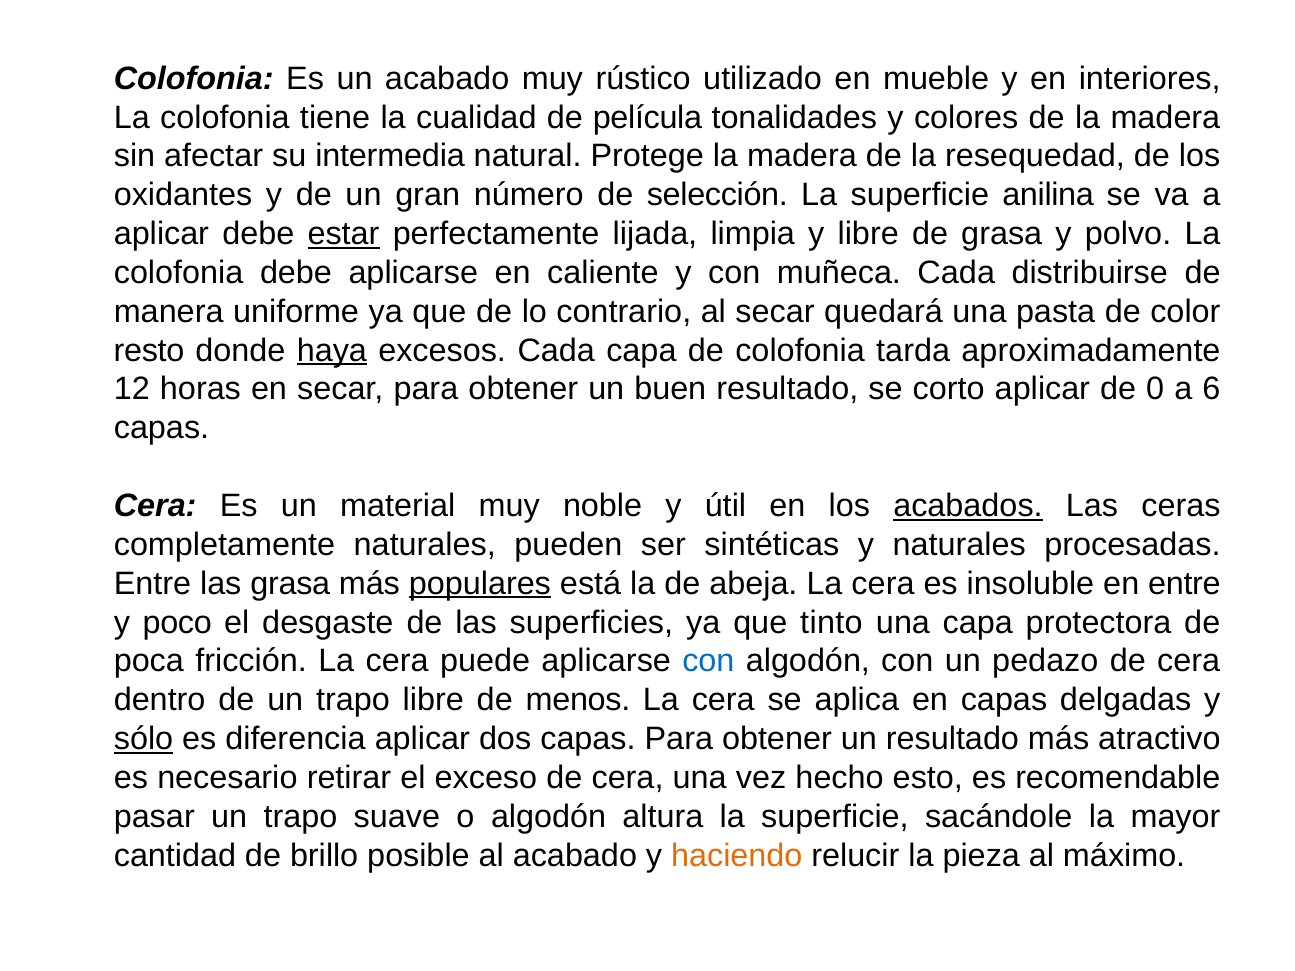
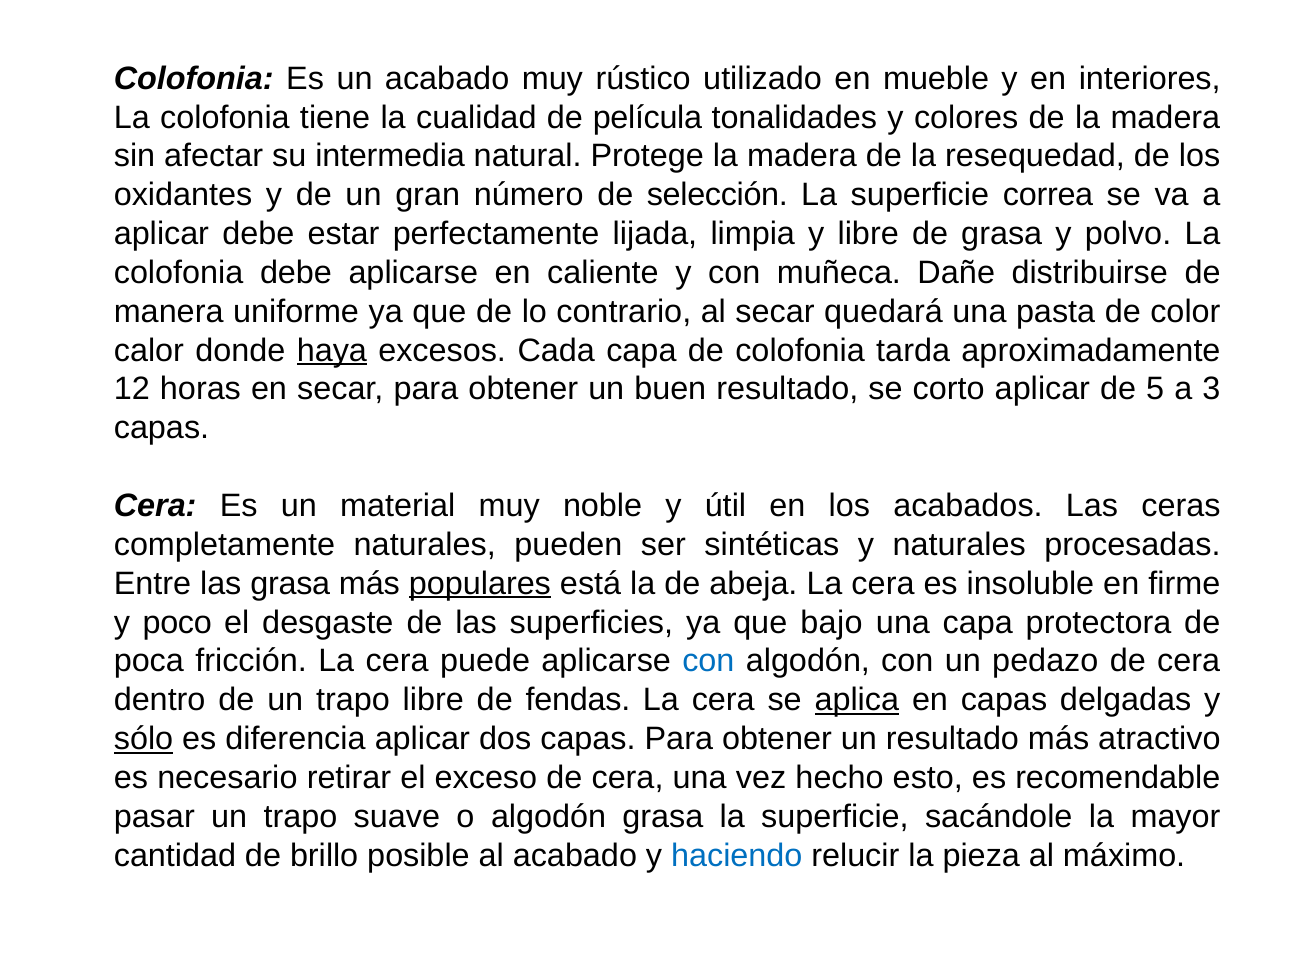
anilina: anilina -> correa (1048, 195)
estar underline: present -> none (343, 234)
muñeca Cada: Cada -> Dañe (956, 273)
resto: resto -> calor (149, 351)
0: 0 -> 5 (1155, 389)
6: 6 -> 3 (1211, 389)
acabados underline: present -> none (968, 506)
en entre: entre -> firme (1184, 584)
tinto: tinto -> bajo (831, 622)
menos: menos -> fendas (578, 700)
aplica underline: none -> present (857, 700)
algodón altura: altura -> grasa (663, 817)
haciendo colour: orange -> blue (737, 856)
